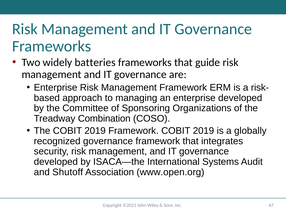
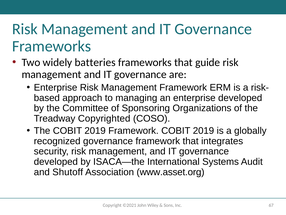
Combination: Combination -> Copyrighted (104, 118)
www.open.org: www.open.org -> www.asset.org (171, 172)
